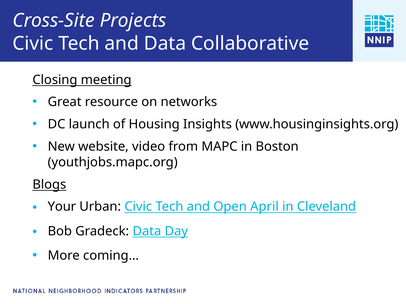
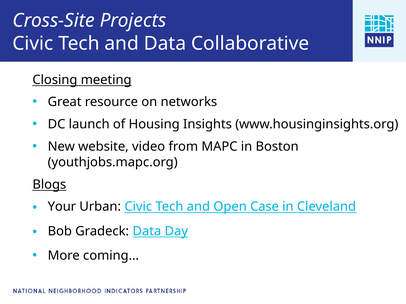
April: April -> Case (265, 207)
